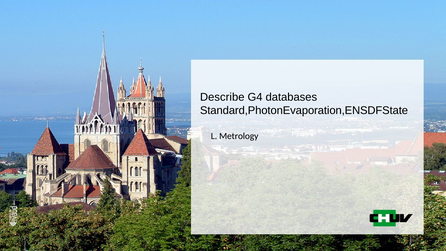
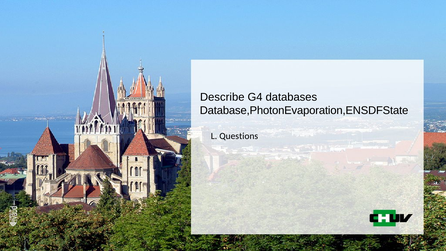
Standard,PhotonEvaporation,ENSDFState: Standard,PhotonEvaporation,ENSDFState -> Database,PhotonEvaporation,ENSDFState (304, 110)
Metrology: Metrology -> Questions (239, 136)
